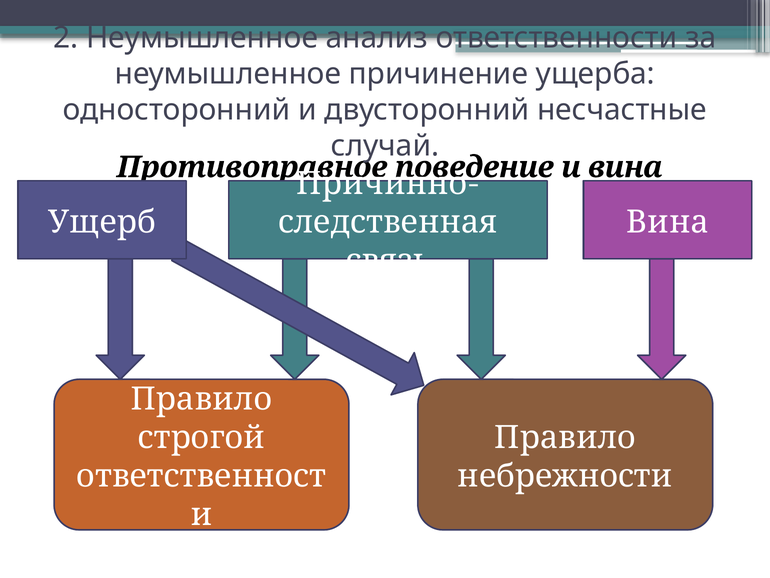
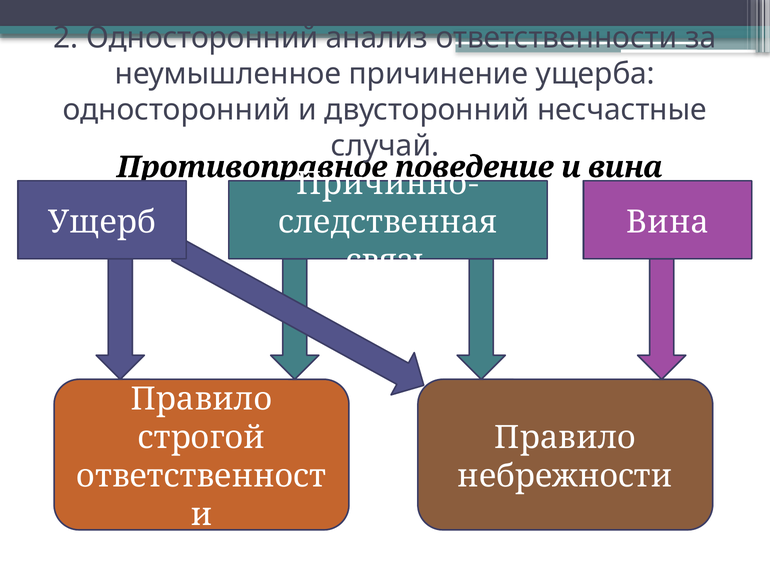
2 Неумышленное: Неумышленное -> Односторонний (202, 38)
